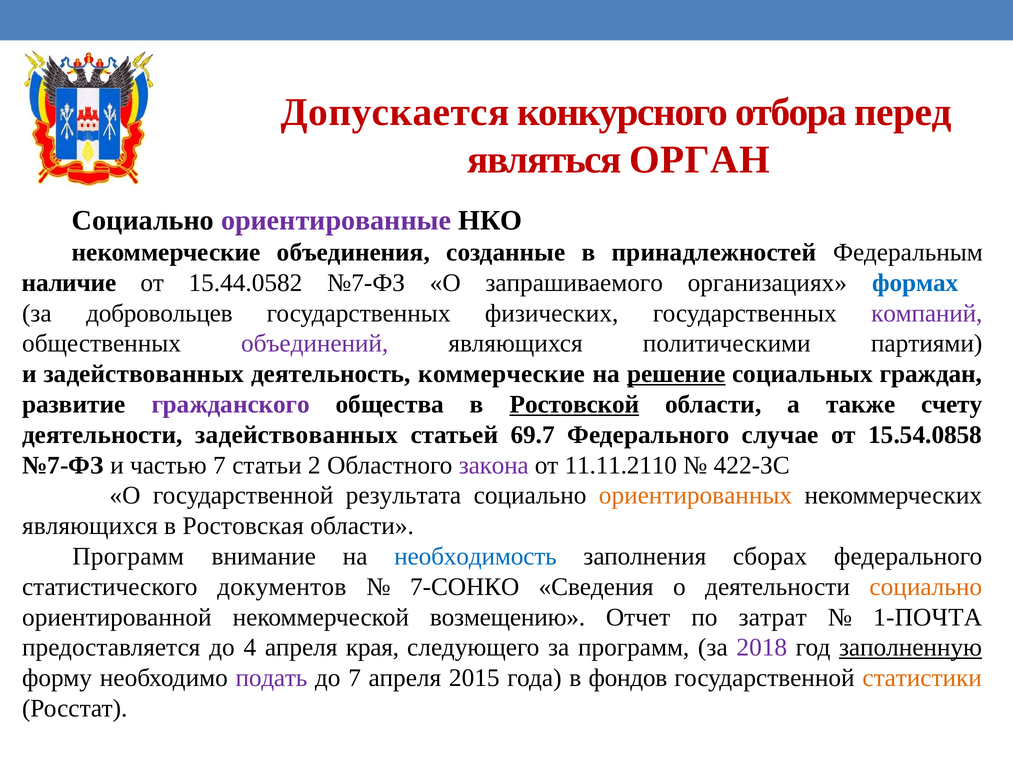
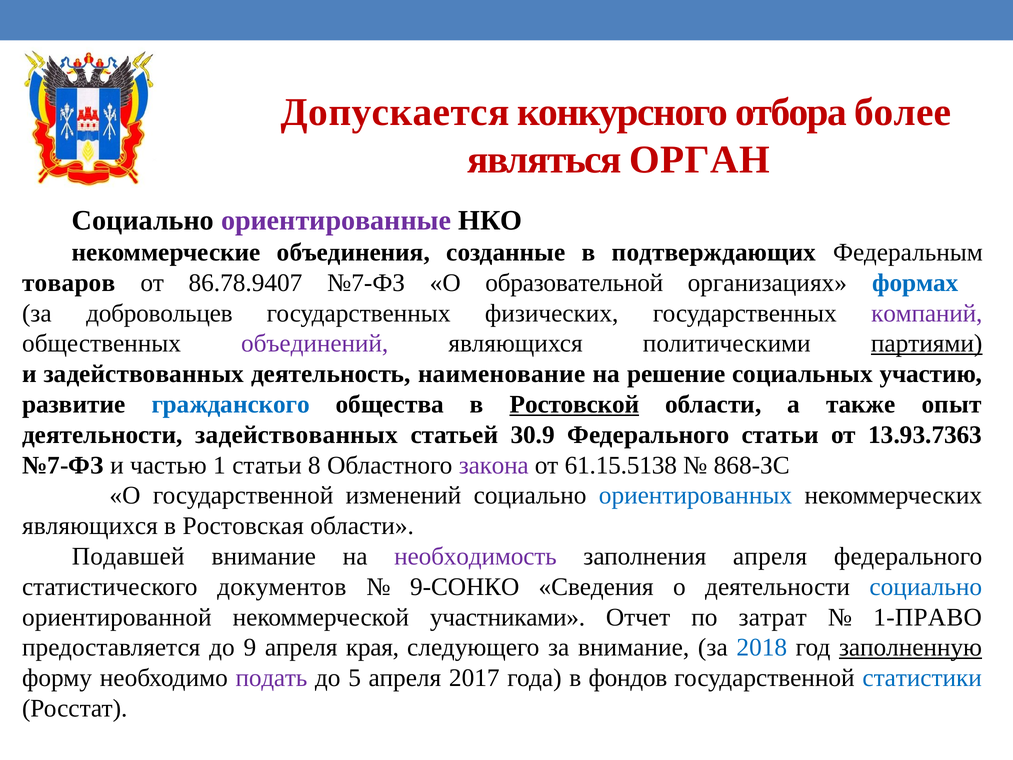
перед: перед -> более (903, 112)
принадлежностей: принадлежностей -> подтверждающих (714, 252)
наличие: наличие -> товаров (69, 283)
15.44.0582: 15.44.0582 -> 86.78.9407 (245, 283)
запрашиваемого: запрашиваемого -> образовательной (574, 283)
партиями underline: none -> present (927, 343)
коммерческие: коммерческие -> наименование (502, 374)
решение underline: present -> none (676, 374)
граждан: граждан -> участию (931, 374)
гражданского colour: purple -> blue (231, 404)
счету: счету -> опыт (952, 404)
69.7: 69.7 -> 30.9 (533, 435)
Федерального случае: случае -> статьи (780, 435)
15.54.0858: 15.54.0858 -> 13.93.7363 (925, 435)
частью 7: 7 -> 1 (219, 465)
2: 2 -> 8 (314, 465)
11.11.2110: 11.11.2110 -> 61.15.5138 (621, 465)
422-ЗС: 422-ЗС -> 868-ЗС (752, 465)
результата: результата -> изменений (403, 495)
ориентированных colour: orange -> blue (695, 495)
Программ: Программ -> Подавшей (128, 556)
необходимость colour: blue -> purple (475, 556)
заполнения сборах: сборах -> апреля (770, 556)
7-СОНКО: 7-СОНКО -> 9-СОНКО (465, 587)
социально colour: orange -> blue (926, 587)
возмещению: возмещению -> участниками (508, 617)
1-ПОЧТА: 1-ПОЧТА -> 1-ПРАВО (928, 617)
4: 4 -> 9 (250, 647)
за программ: программ -> внимание (634, 647)
2018 colour: purple -> blue (762, 647)
до 7: 7 -> 5 (355, 678)
2015: 2015 -> 2017 (474, 678)
статистики colour: orange -> blue (922, 678)
